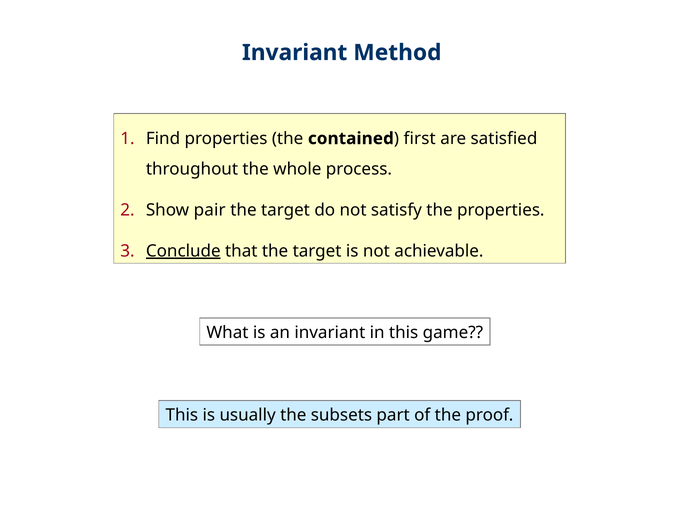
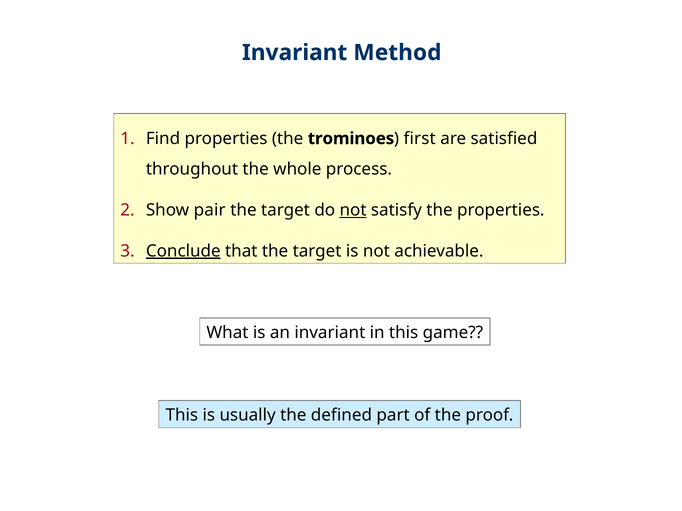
contained: contained -> trominoes (351, 139)
not underline: none -> present (353, 210)
subsets: subsets -> defined (341, 416)
